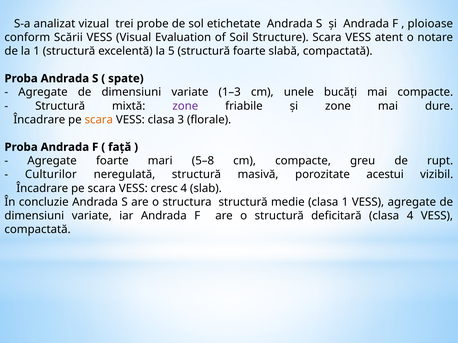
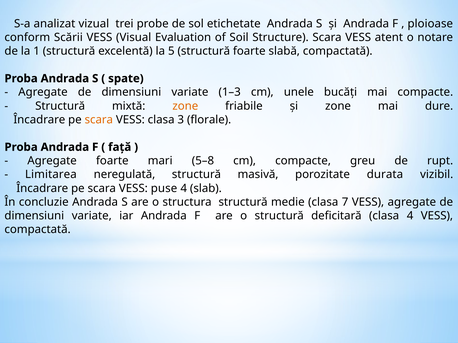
zone colour: purple -> orange (185, 106)
Culturilor: Culturilor -> Limitarea (51, 175)
acestui: acestui -> durata (385, 175)
cresc: cresc -> puse (164, 189)
clasa 1: 1 -> 7 (345, 202)
